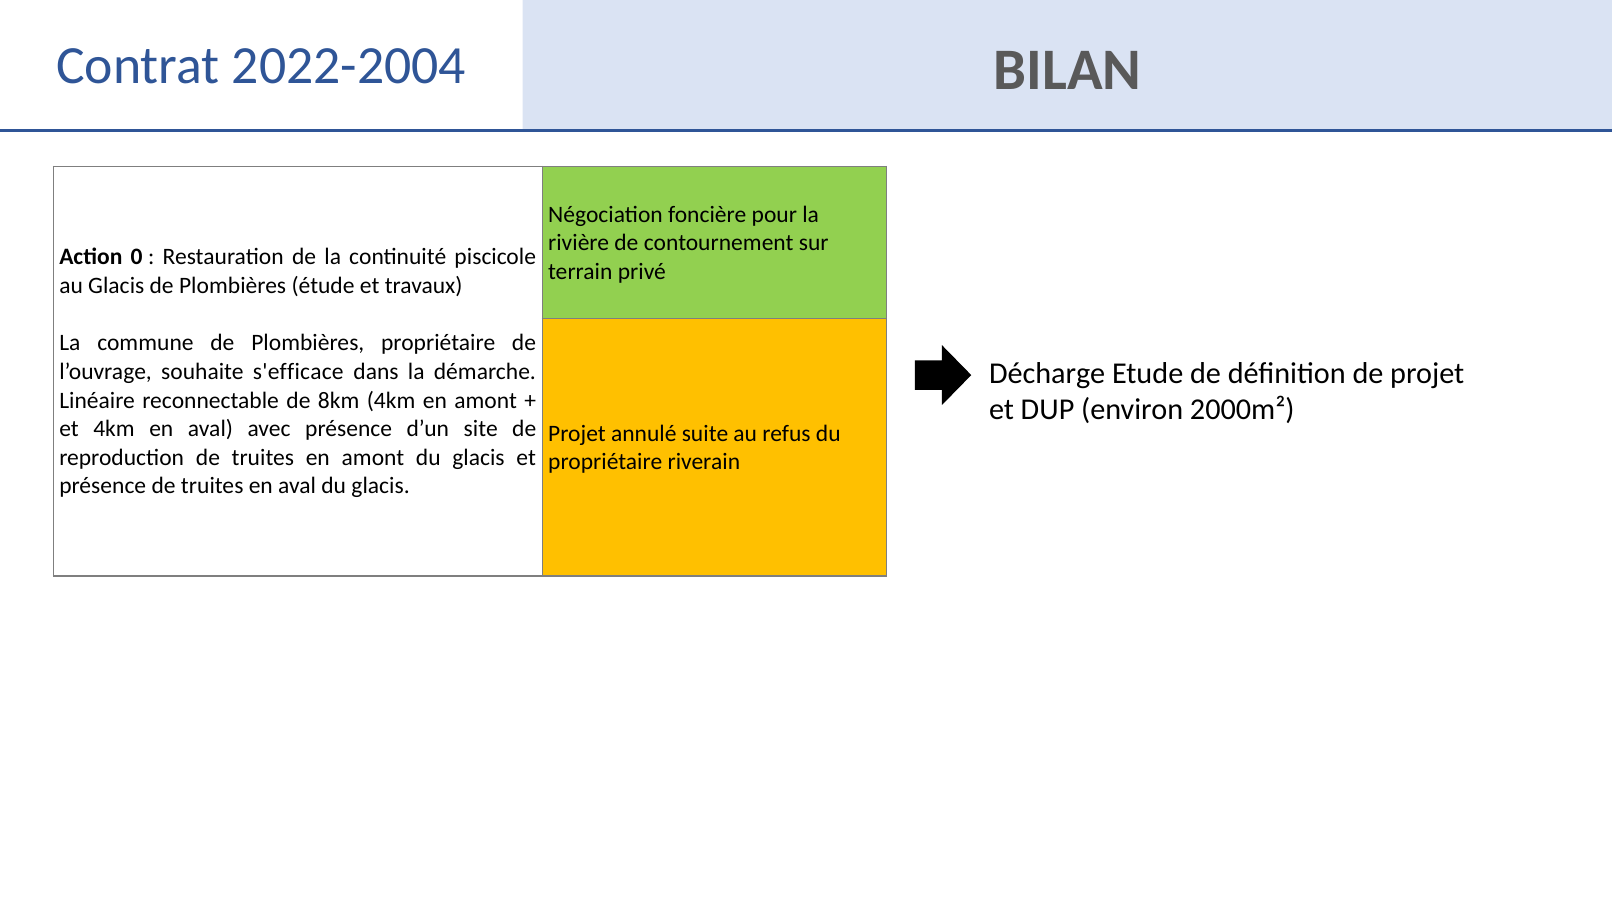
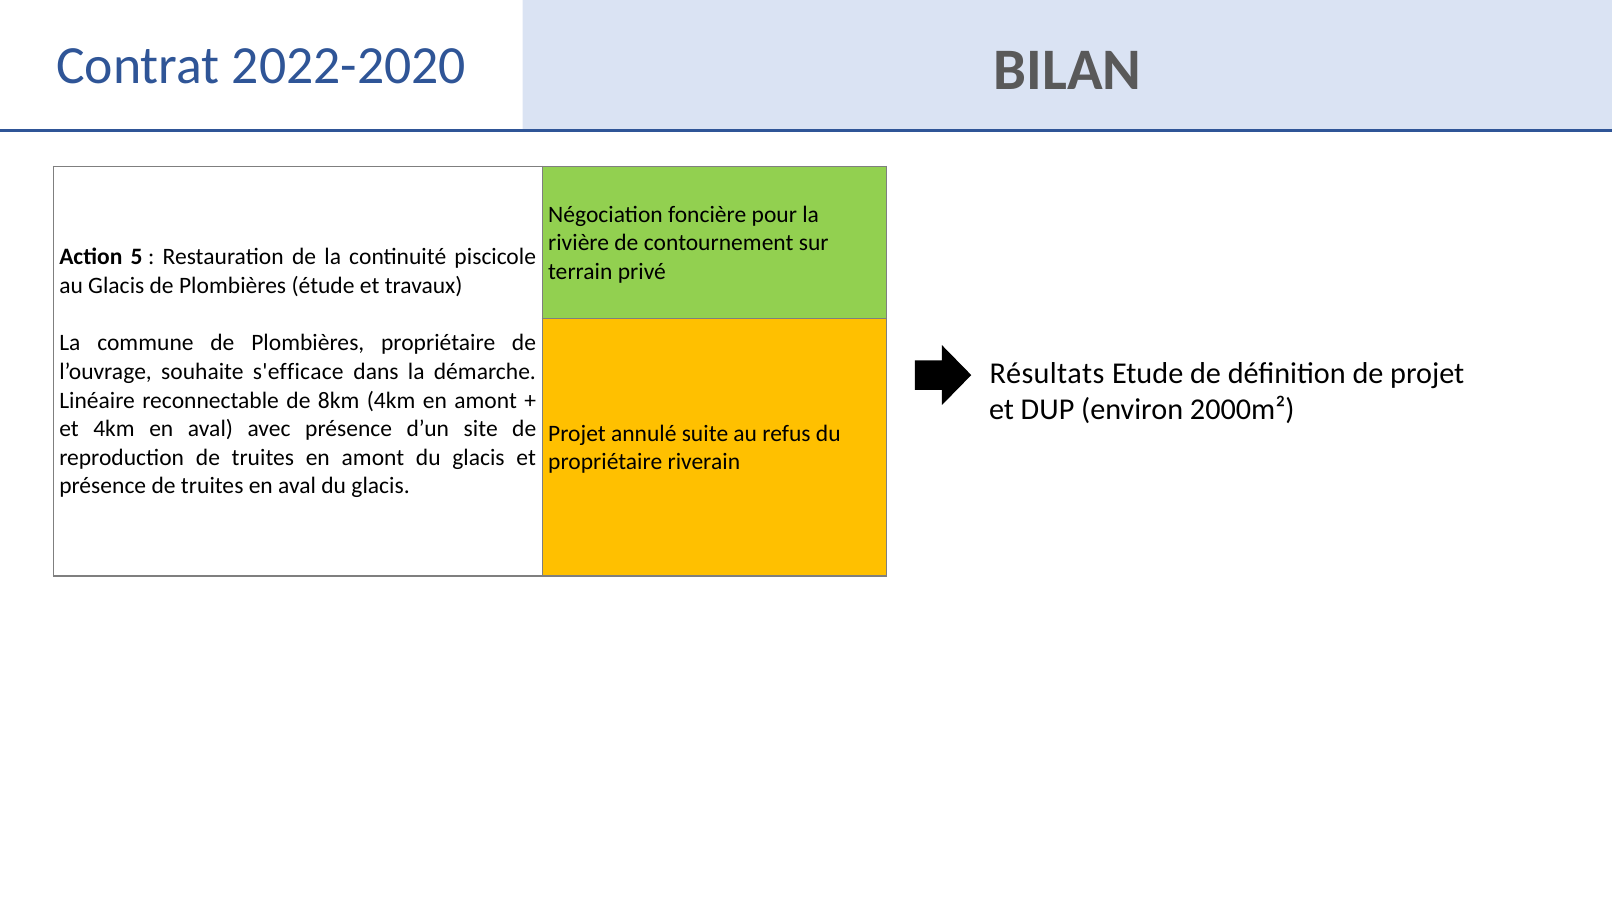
2022-2004: 2022-2004 -> 2022-2020 (349, 65)
0: 0 -> 5 (137, 257)
Décharge: Décharge -> Résultats (1047, 373)
